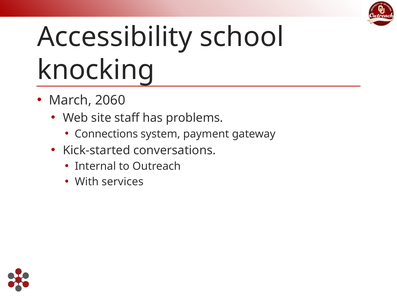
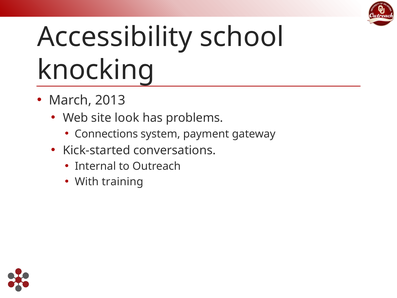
2060: 2060 -> 2013 (110, 100)
staff: staff -> look (127, 118)
services: services -> training (123, 182)
